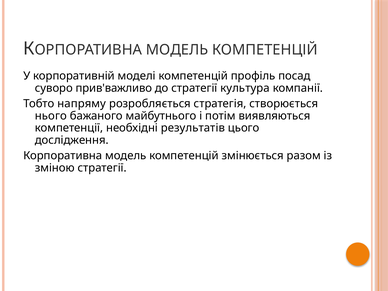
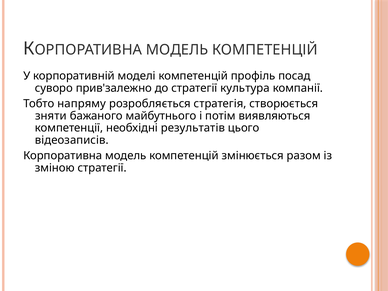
прив'важливо: прив'важливо -> прив'залежно (114, 88)
нього: нього -> зняти (51, 116)
дослідження: дослідження -> відеозаписів (72, 140)
